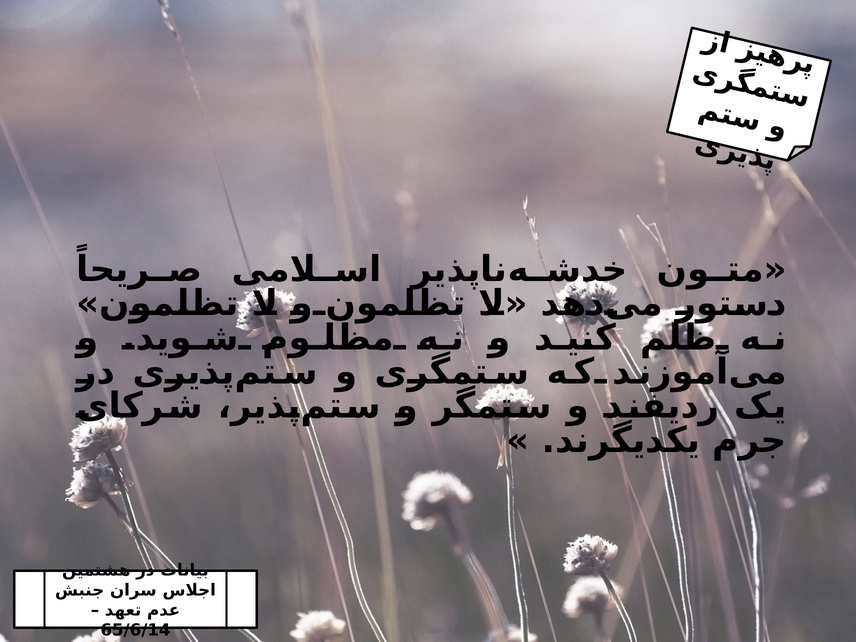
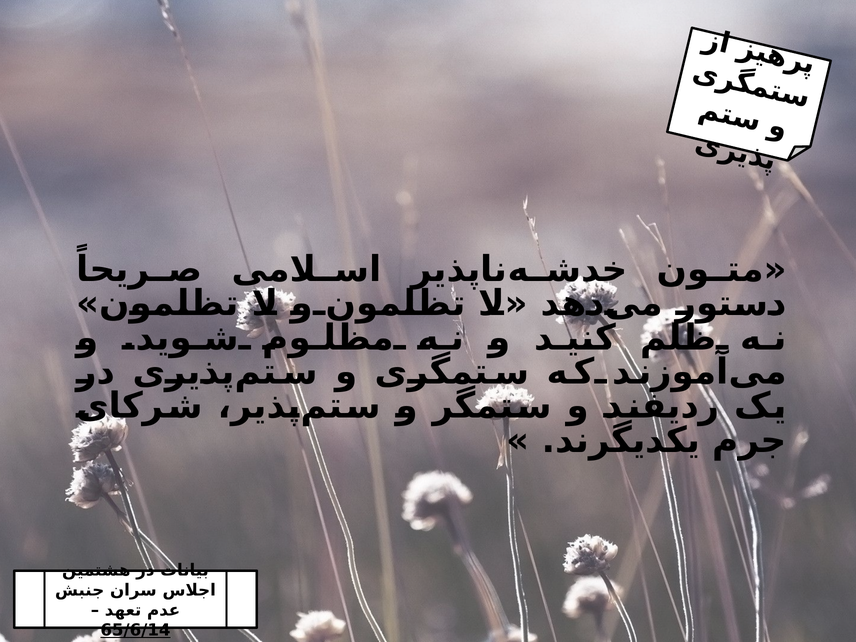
65/6/14 underline: none -> present (135, 630)
